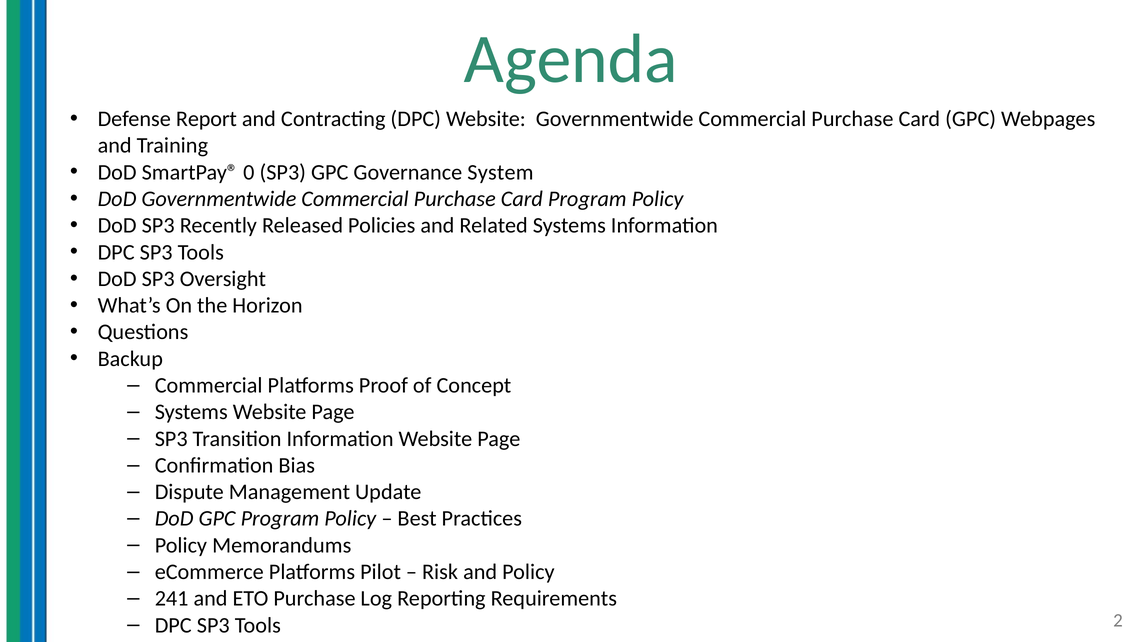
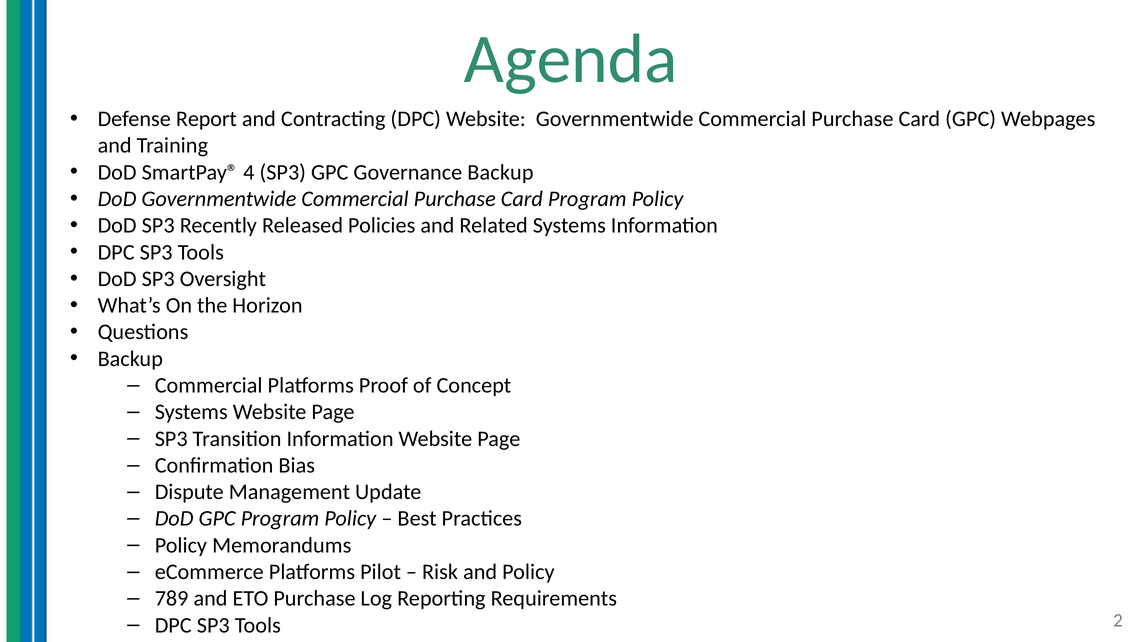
0: 0 -> 4 (249, 172)
Governance System: System -> Backup (500, 172)
241: 241 -> 789 (172, 599)
